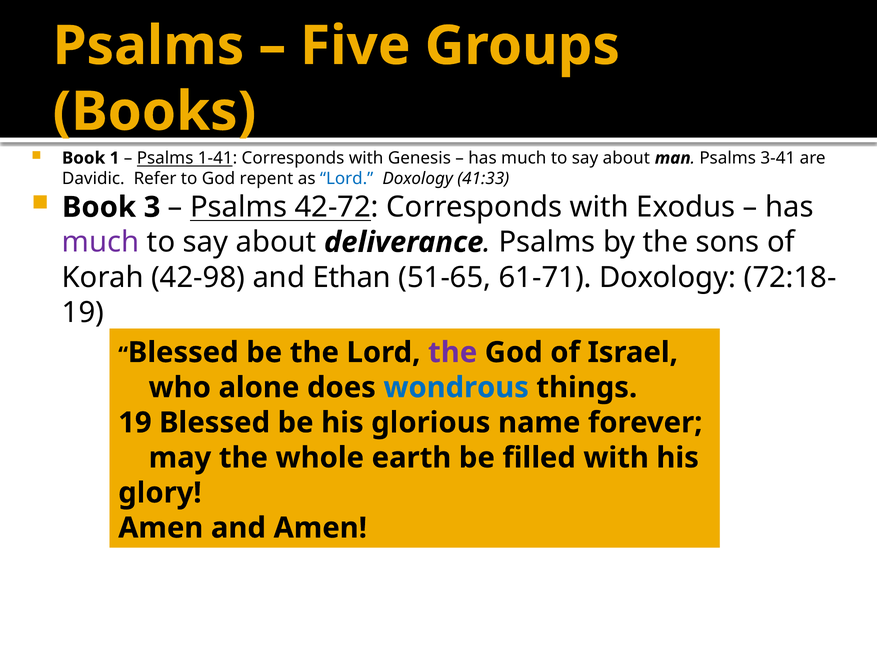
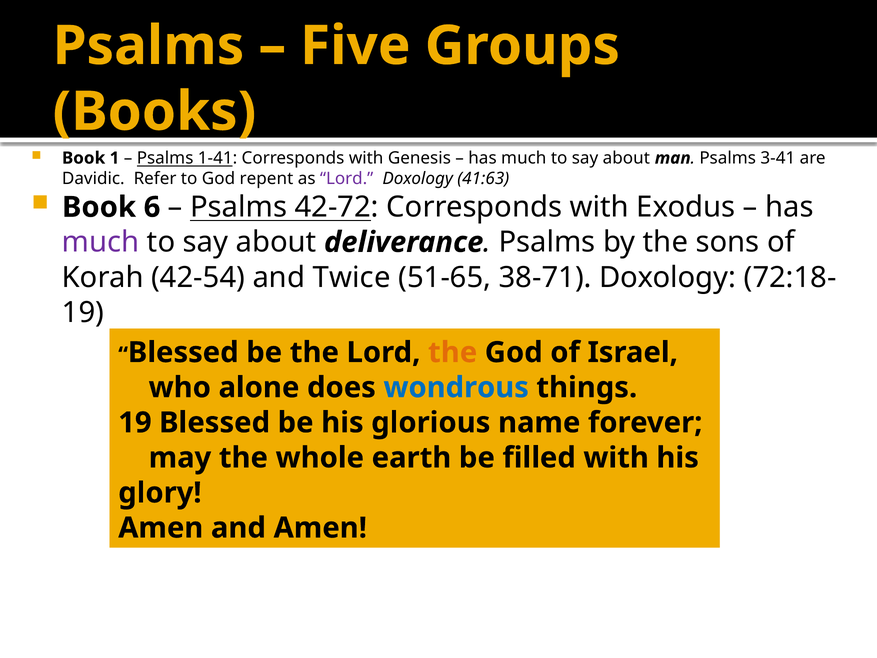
Lord colour: blue -> purple (347, 178)
41:33: 41:33 -> 41:63 (483, 178)
3: 3 -> 6 (152, 207)
42-98: 42-98 -> 42-54 (198, 277)
Ethan: Ethan -> Twice (352, 277)
61-71: 61-71 -> 38-71 (545, 277)
the colour: purple -> orange (453, 352)
